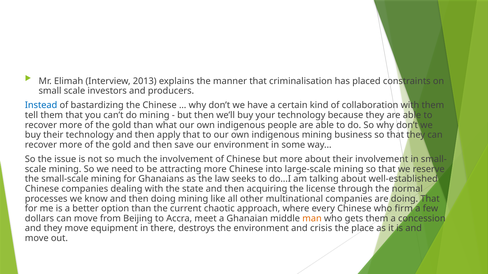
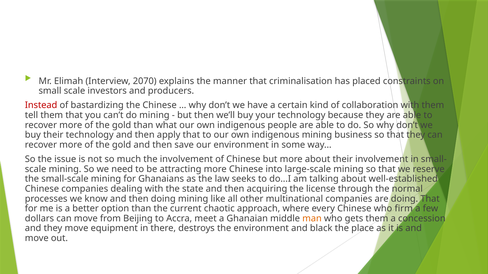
2013: 2013 -> 2070 (145, 81)
Instead colour: blue -> red (41, 105)
crisis: crisis -> black (321, 229)
